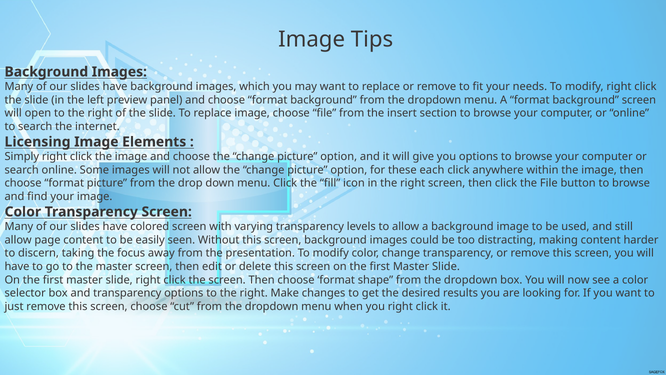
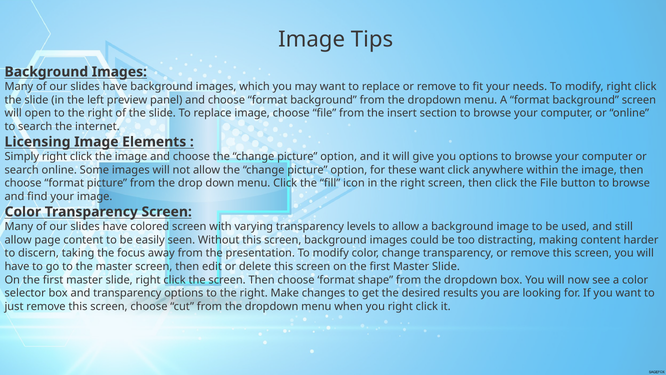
these each: each -> want (432, 170)
